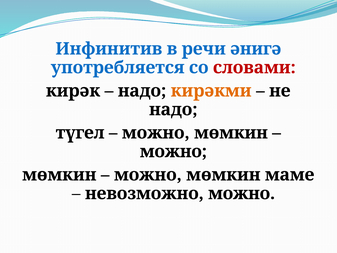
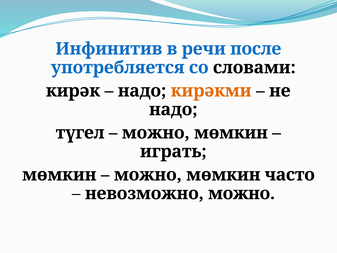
әнигә: әнигә -> после (256, 49)
словами colour: red -> black (254, 67)
можно: можно -> играть (173, 151)
маме: маме -> часто (290, 175)
